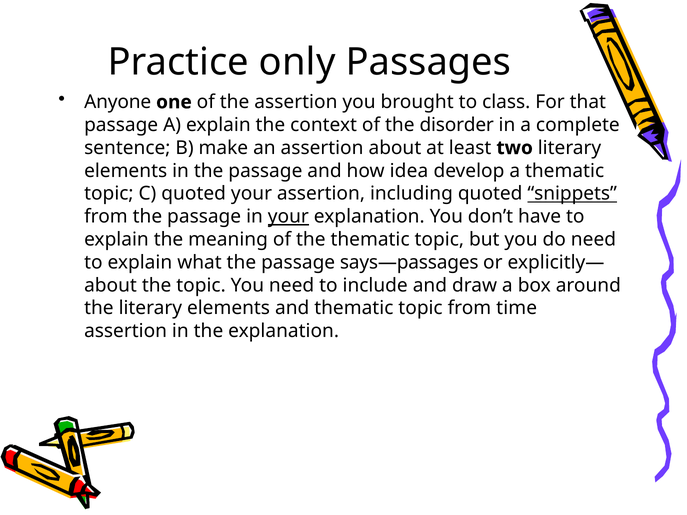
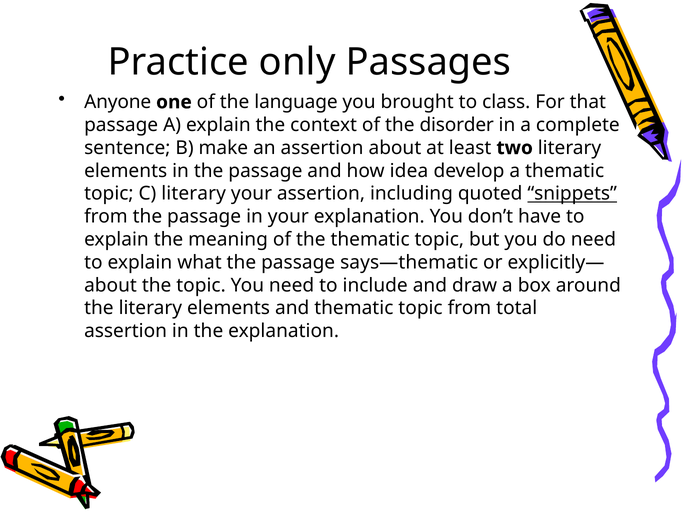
the assertion: assertion -> language (296, 102)
C quoted: quoted -> literary (194, 194)
your underline: present -> none (288, 217)
says—passages: says—passages -> says—thematic (409, 262)
time: time -> total (517, 308)
